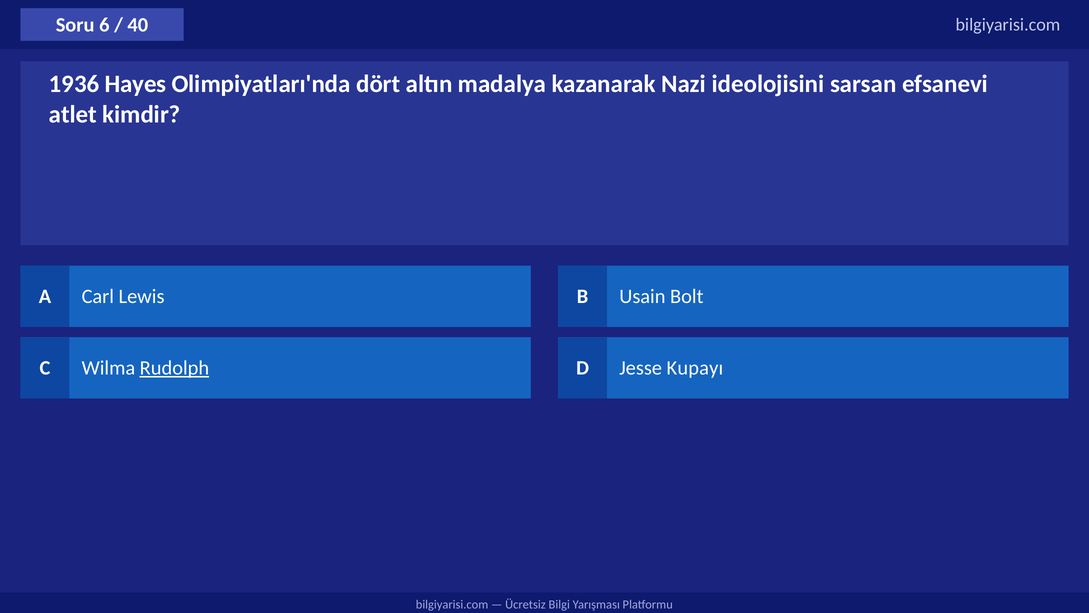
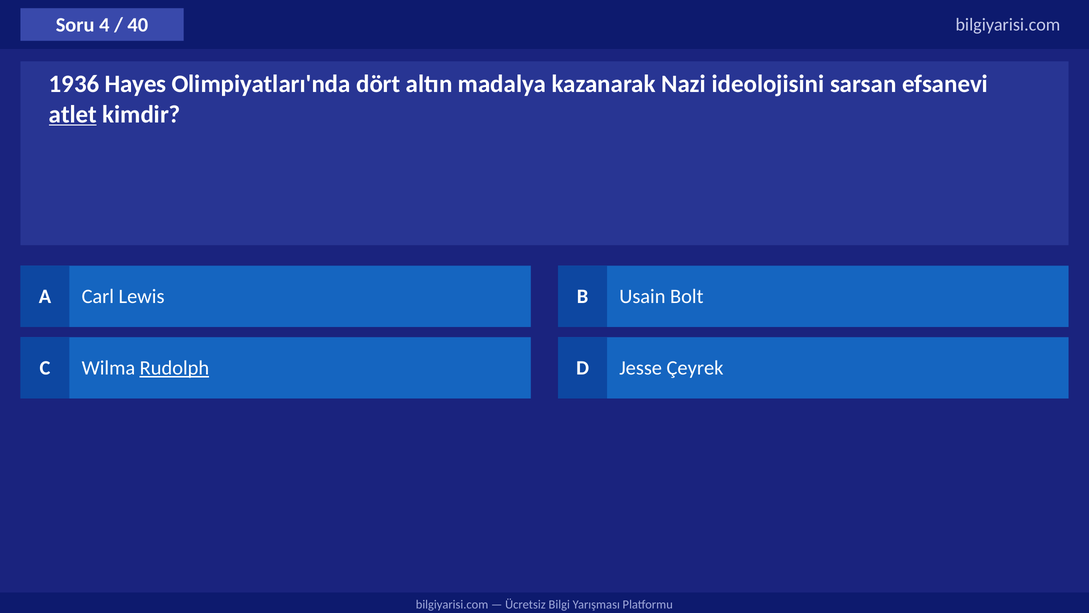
6: 6 -> 4 (104, 25)
atlet underline: none -> present (73, 114)
Kupayı: Kupayı -> Çeyrek (695, 368)
